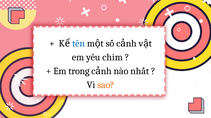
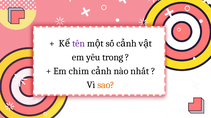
tên colour: blue -> purple (79, 44)
chim: chim -> trong (113, 58)
trong: trong -> chim (79, 71)
